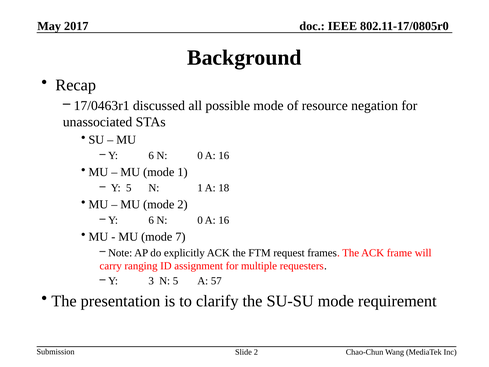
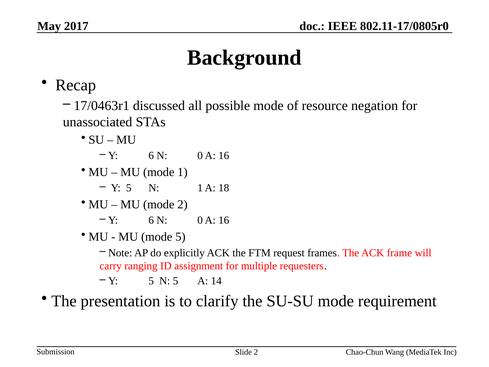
mode 7: 7 -> 5 (180, 237)
3: 3 -> 5 (151, 281)
57: 57 -> 14 (216, 281)
